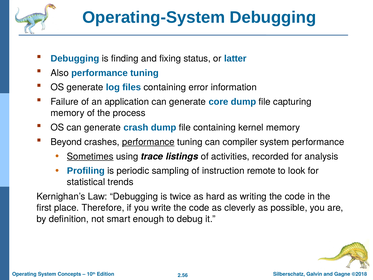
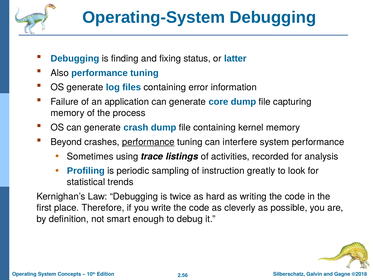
compiler: compiler -> interfere (240, 142)
Sometimes underline: present -> none (90, 156)
remote: remote -> greatly (261, 171)
